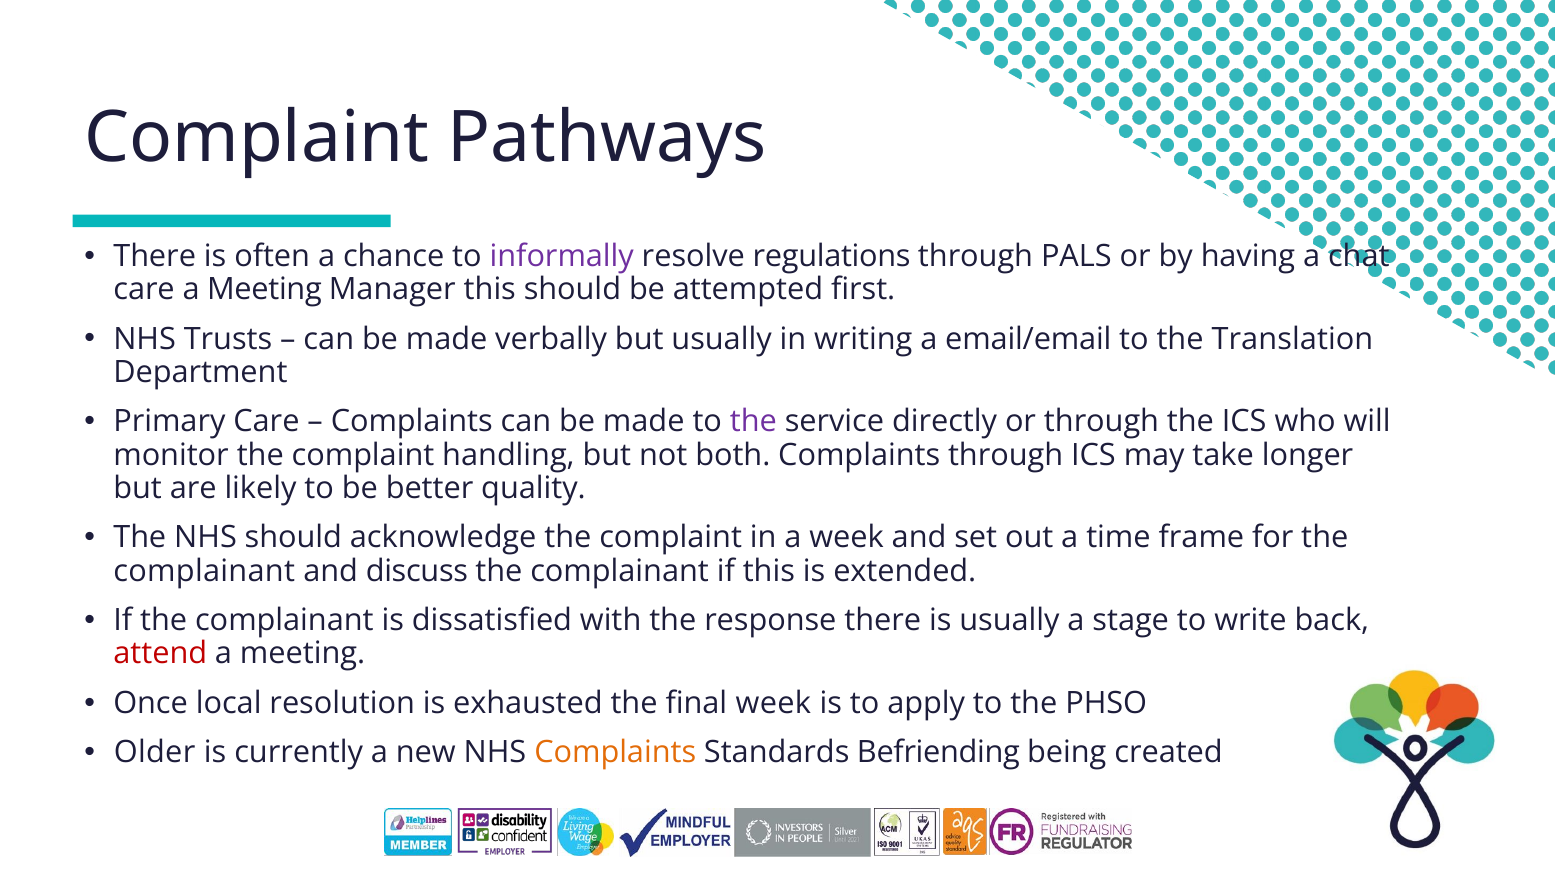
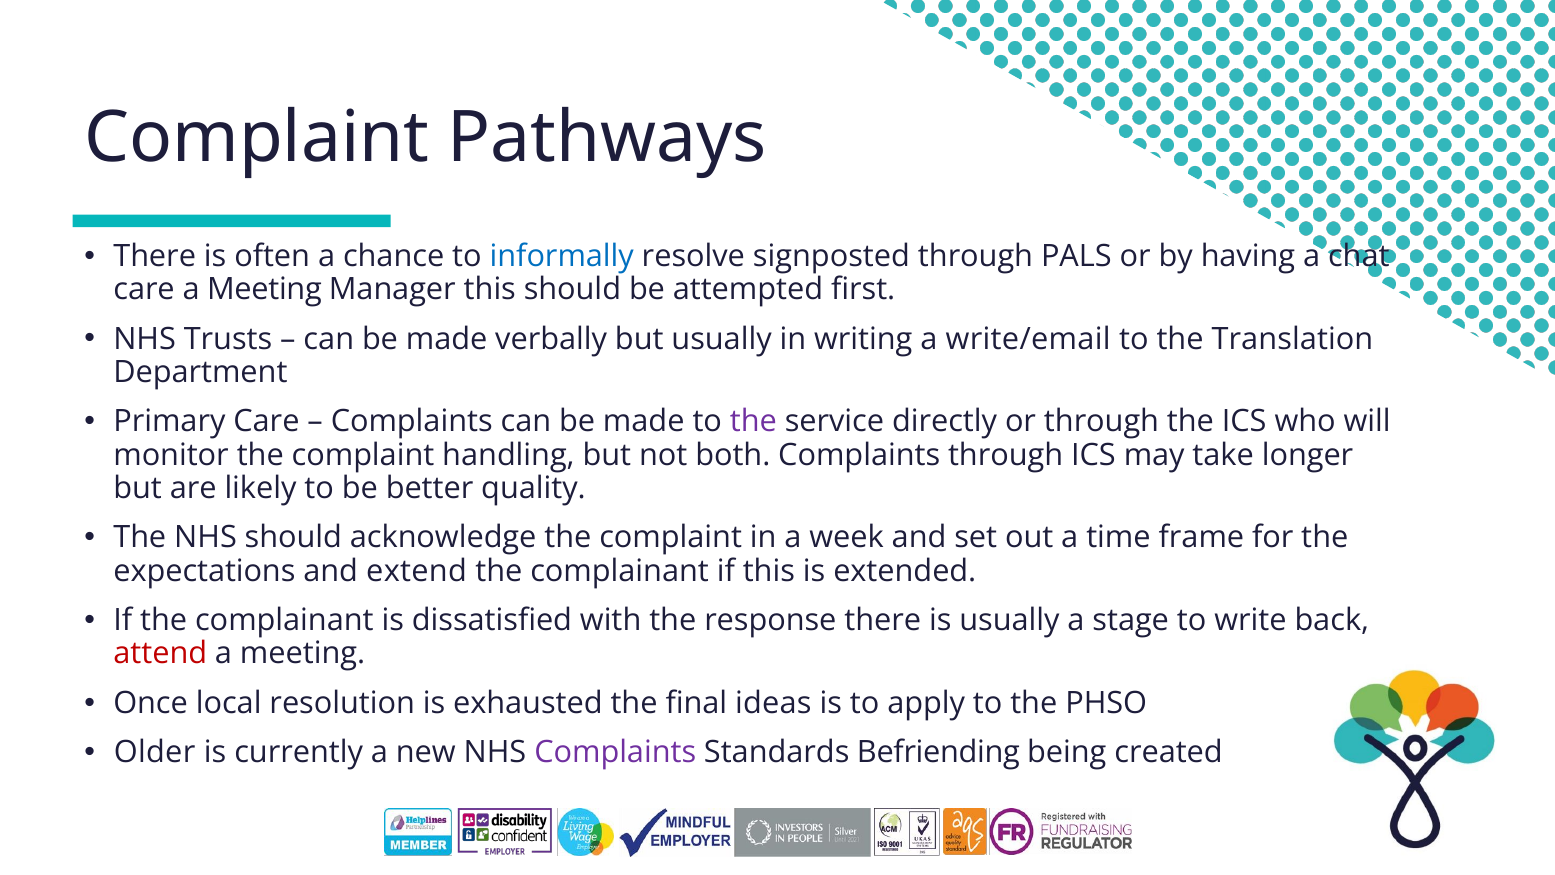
informally colour: purple -> blue (562, 256)
regulations: regulations -> signposted (831, 256)
email/email: email/email -> write/email (1028, 339)
complainant: complainant -> expectations (204, 571)
discuss: discuss -> extend (417, 571)
final week: week -> ideas (773, 703)
Complaints colour: orange -> purple (615, 752)
